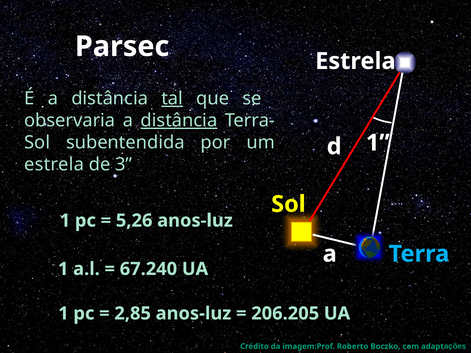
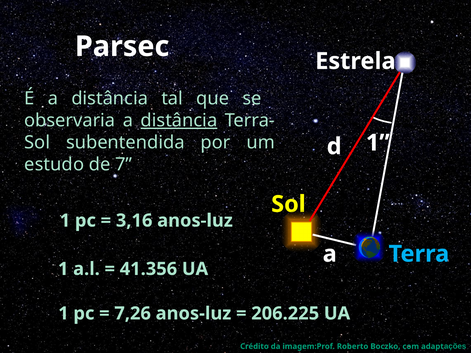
tal underline: present -> none (172, 99)
estrela: estrela -> estudo (54, 164)
3: 3 -> 7 (124, 164)
5,26: 5,26 -> 3,16 (134, 221)
67.240: 67.240 -> 41.356 (148, 269)
2,85: 2,85 -> 7,26 (133, 314)
206.205: 206.205 -> 206.225 (285, 314)
